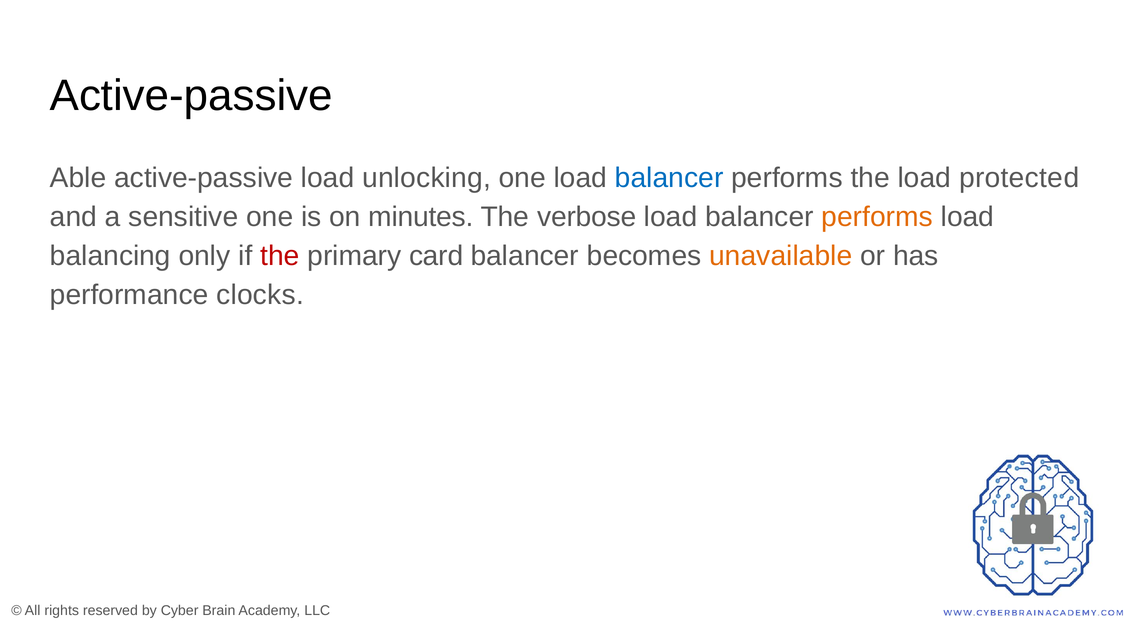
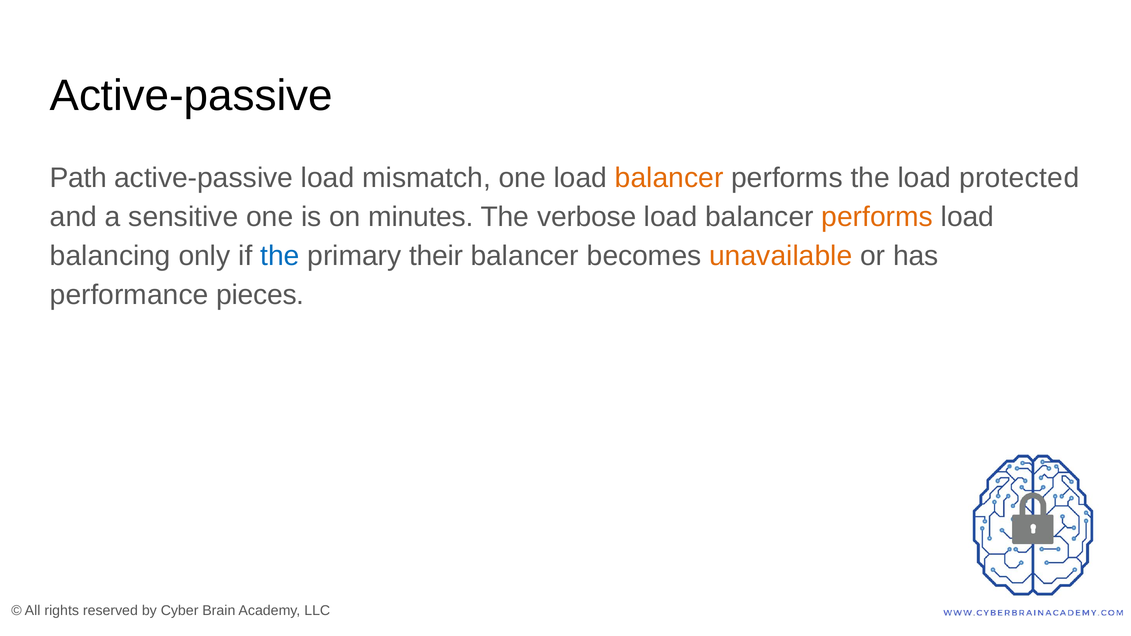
Able: Able -> Path (78, 178)
unlocking: unlocking -> mismatch (427, 178)
balancer colour: blue -> orange (669, 178)
the colour: red -> blue (280, 256)
card: card -> their (436, 256)
clocks: clocks -> pieces (260, 295)
